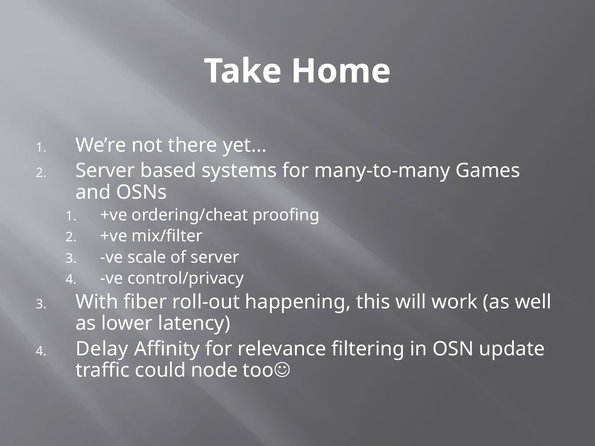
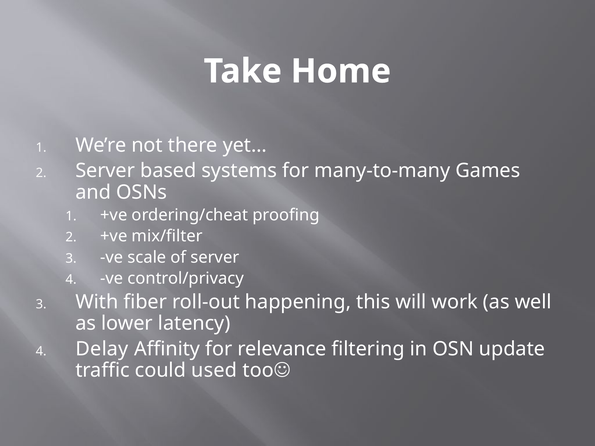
node: node -> used (214, 370)
